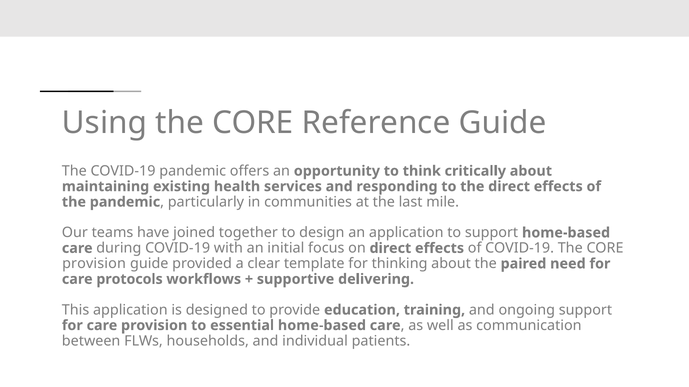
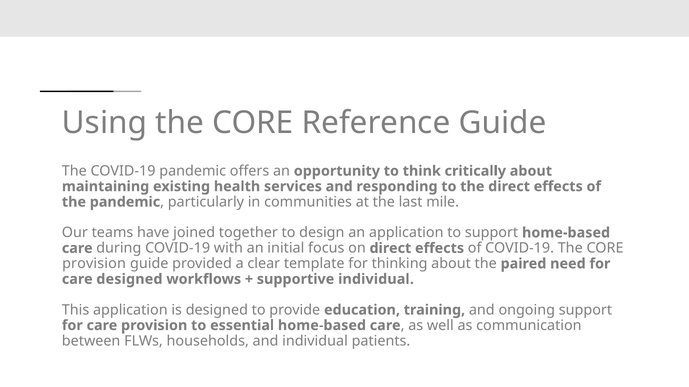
care protocols: protocols -> designed (129, 280)
supportive delivering: delivering -> individual (376, 280)
